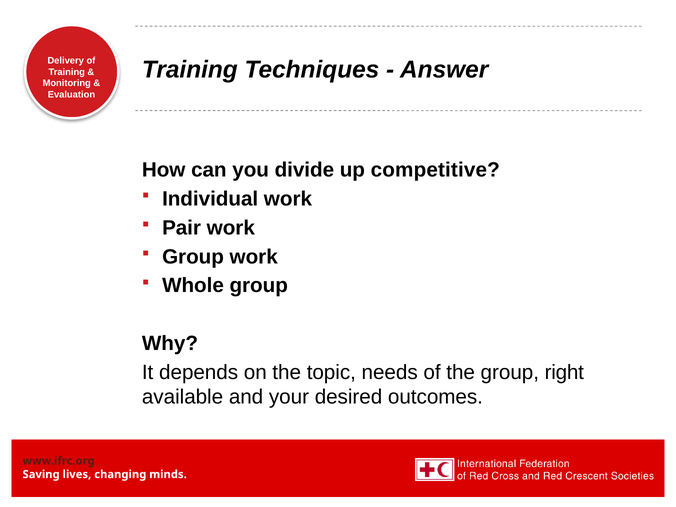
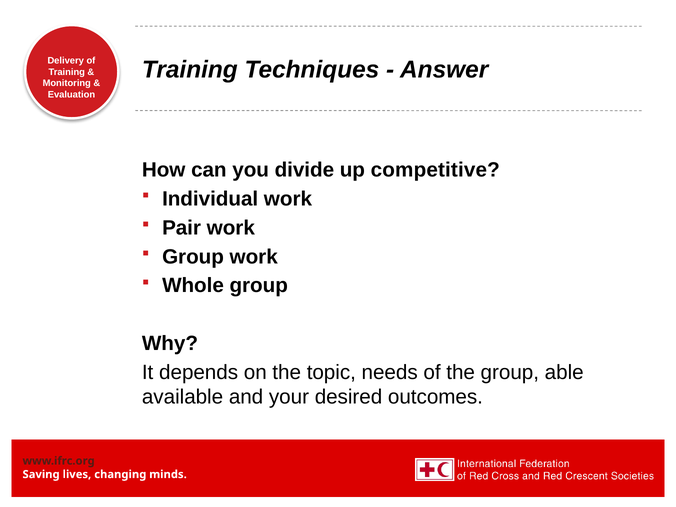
right: right -> able (564, 372)
